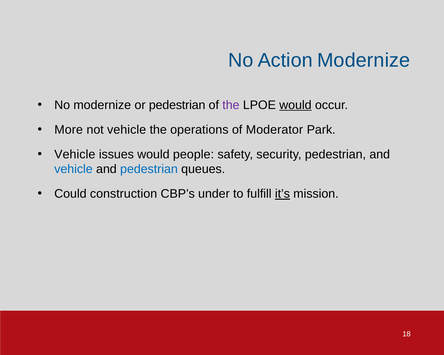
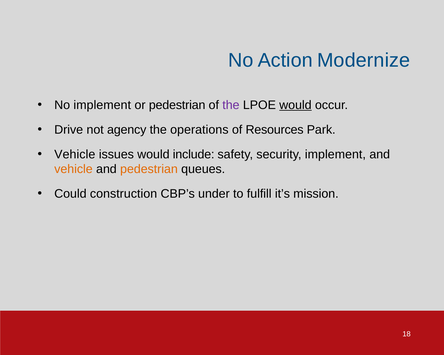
No modernize: modernize -> implement (102, 105)
More: More -> Drive (69, 130)
not vehicle: vehicle -> agency (127, 130)
Moderator: Moderator -> Resources (275, 130)
people: people -> include (194, 154)
security pedestrian: pedestrian -> implement (335, 154)
vehicle colour: blue -> orange (73, 169)
pedestrian colour: blue -> orange (149, 169)
it’s underline: present -> none (282, 194)
